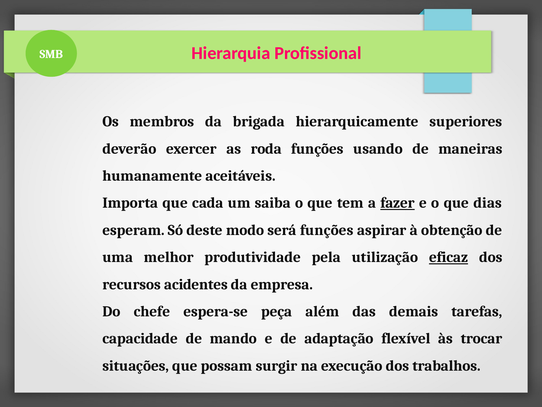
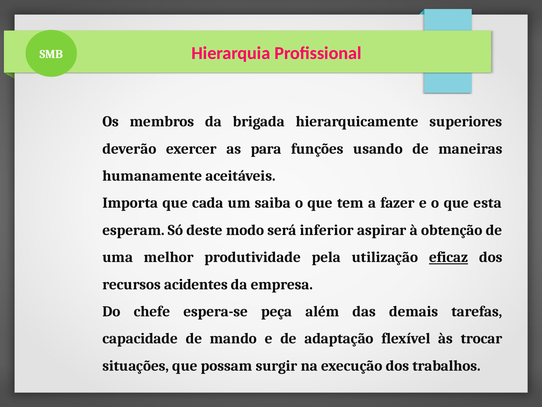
roda: roda -> para (266, 149)
fazer underline: present -> none (398, 203)
dias: dias -> esta (488, 203)
será funções: funções -> inferior (327, 230)
